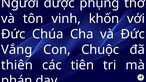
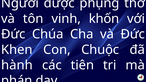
Vắng: Vắng -> Khen (17, 50)
thiên: thiên -> hành (17, 65)
